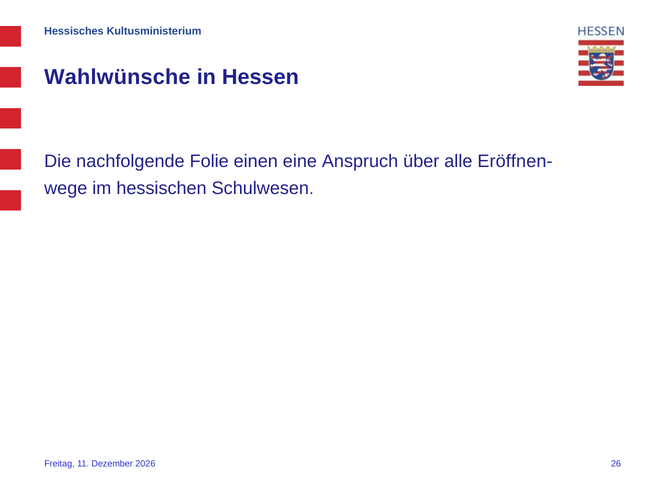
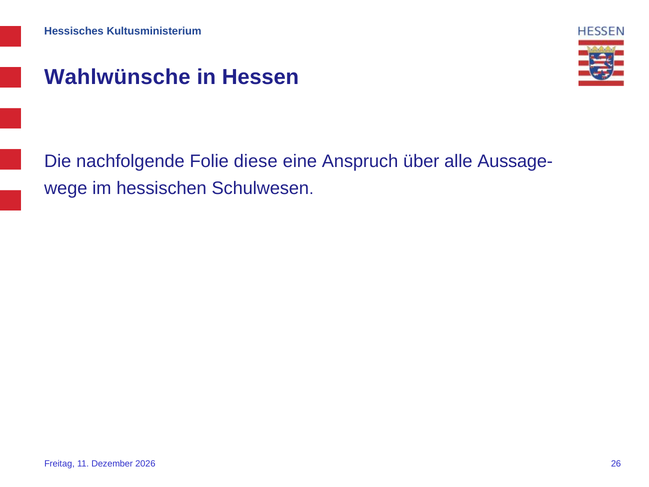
einen: einen -> diese (256, 161)
Eröffnen-: Eröffnen- -> Aussage- (515, 161)
